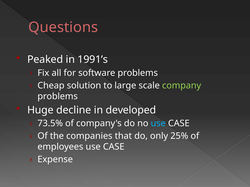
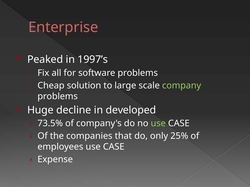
Questions: Questions -> Enterprise (63, 27)
1991’s: 1991’s -> 1997’s (93, 60)
use colour: light blue -> light green (158, 124)
